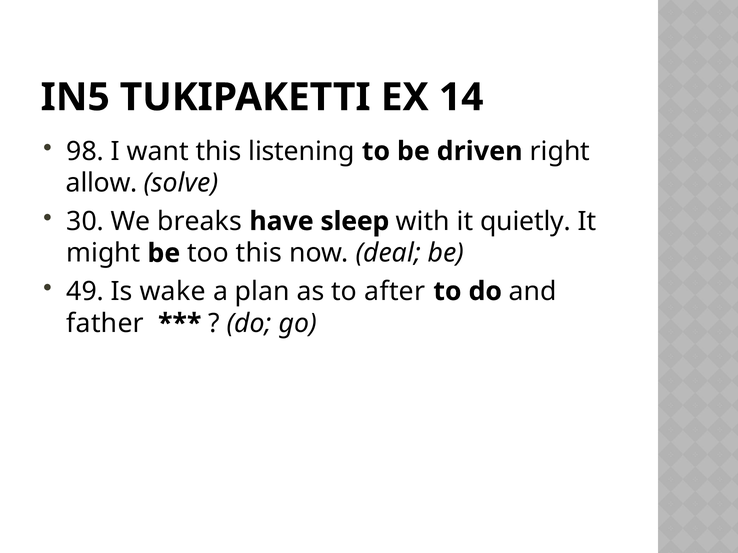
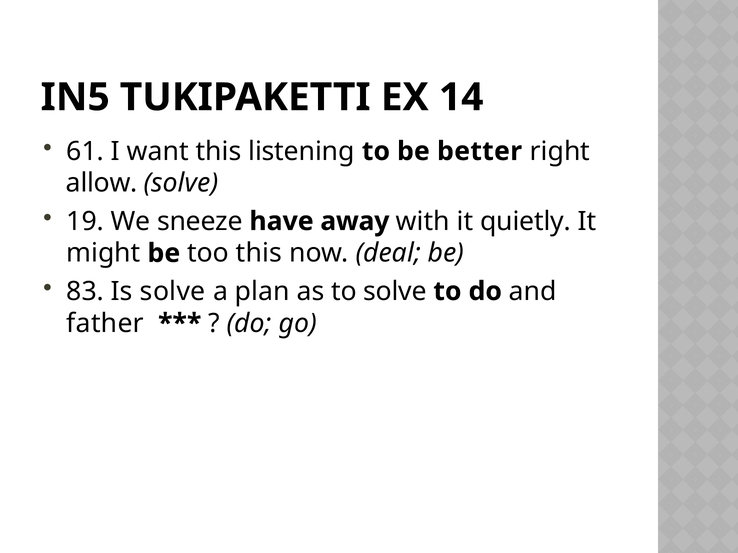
98: 98 -> 61 (85, 151)
driven: driven -> better (480, 151)
30: 30 -> 19 (85, 221)
breaks: breaks -> sneeze (200, 221)
sleep: sleep -> away (355, 221)
49: 49 -> 83 (85, 292)
Is wake: wake -> solve (173, 292)
to after: after -> solve (395, 292)
